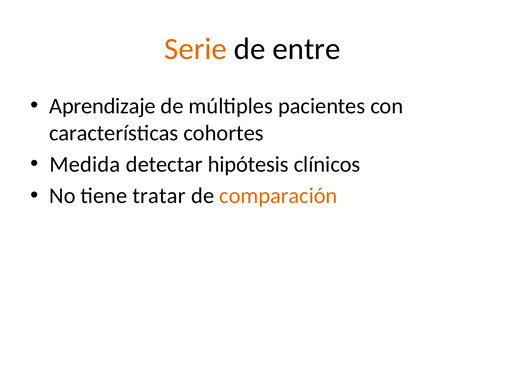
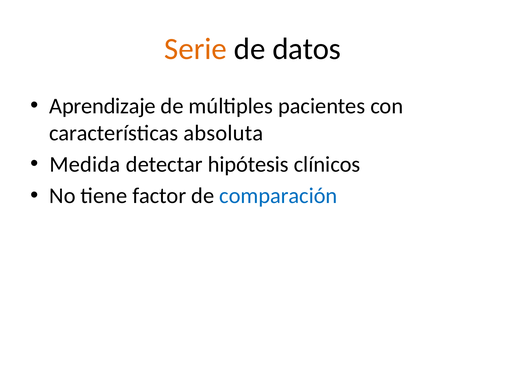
entre: entre -> datos (307, 49)
cohortes: cohortes -> absoluta (223, 133)
tratar: tratar -> factor (159, 196)
comparación colour: orange -> blue (278, 196)
